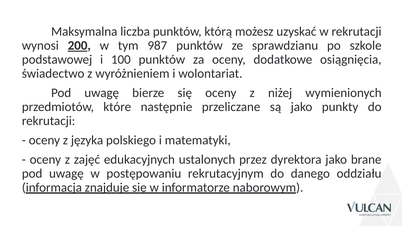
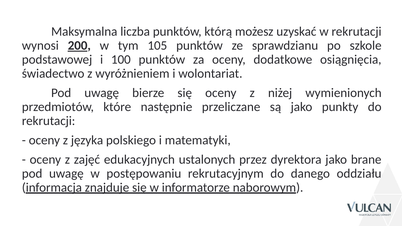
987: 987 -> 105 (157, 46)
